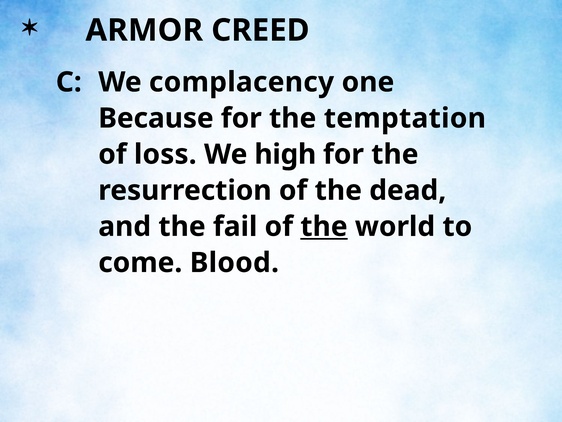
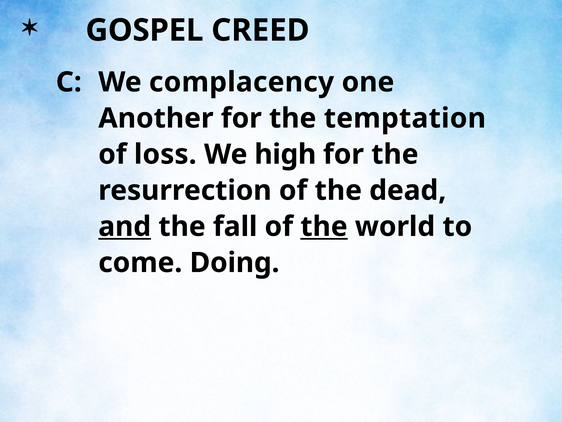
ARMOR: ARMOR -> GOSPEL (144, 30)
Because: Because -> Another (156, 118)
and underline: none -> present (125, 226)
fail: fail -> fall (235, 226)
Blood: Blood -> Doing (235, 262)
